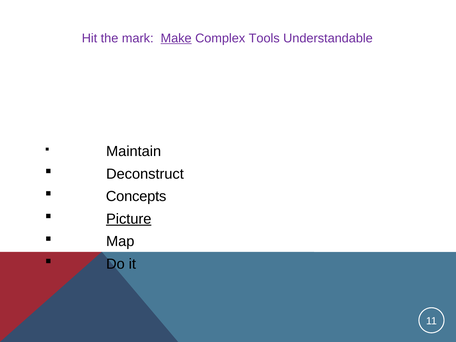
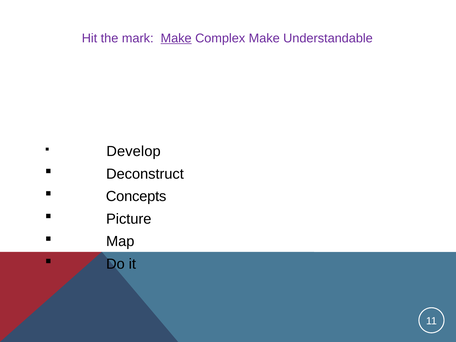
Complex Tools: Tools -> Make (264, 38)
Maintain: Maintain -> Develop (134, 151)
Picture underline: present -> none (129, 219)
